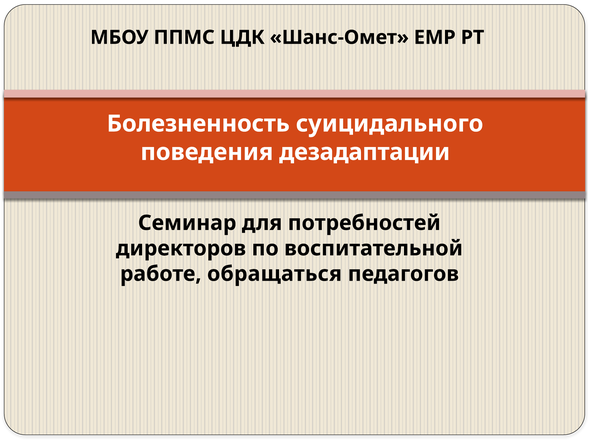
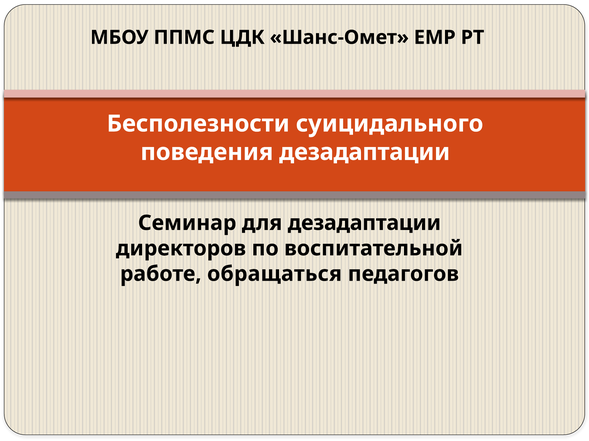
Болезненность: Болезненность -> Бесполезности (198, 124)
для потребностей: потребностей -> дезадаптации (364, 223)
